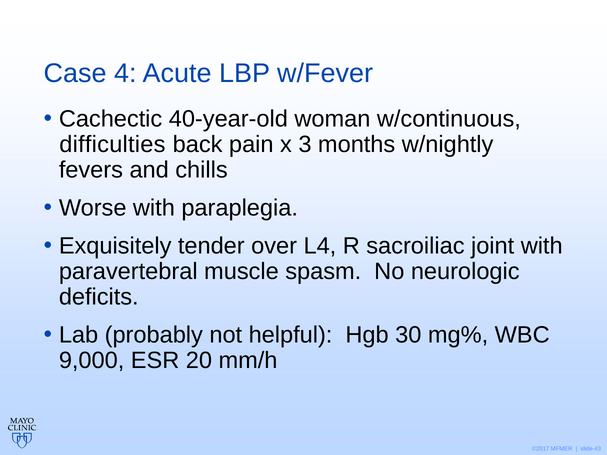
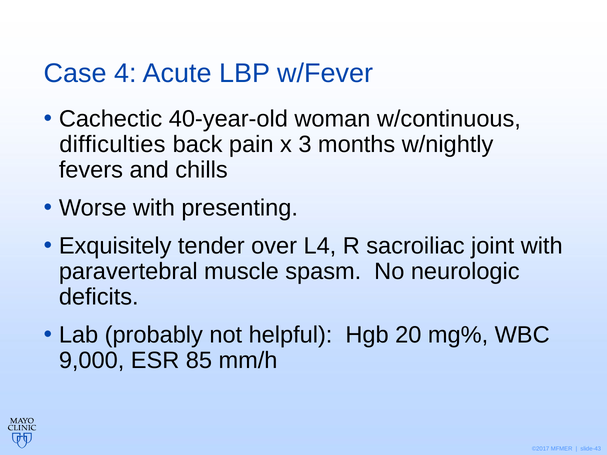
paraplegia: paraplegia -> presenting (240, 208)
30: 30 -> 20 (408, 335)
20: 20 -> 85 (199, 361)
